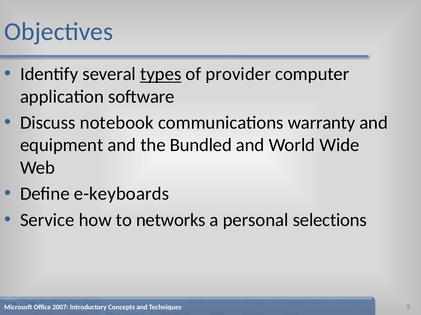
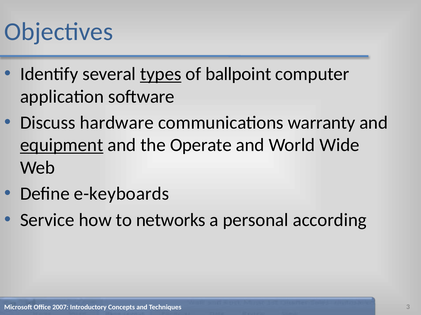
provider: provider -> ballpoint (238, 74)
notebook: notebook -> hardware (117, 123)
equipment underline: none -> present (62, 145)
Bundled: Bundled -> Operate (201, 145)
selections: selections -> according (330, 220)
